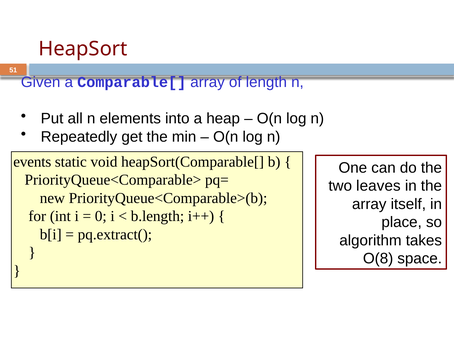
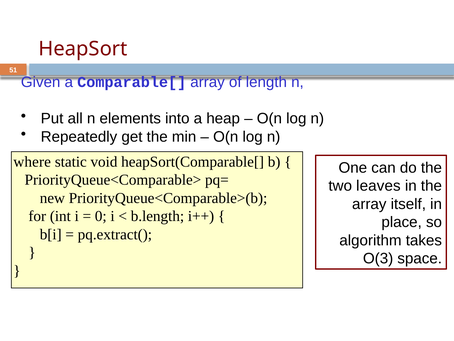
events: events -> where (32, 161)
O(8: O(8 -> O(3 (378, 258)
